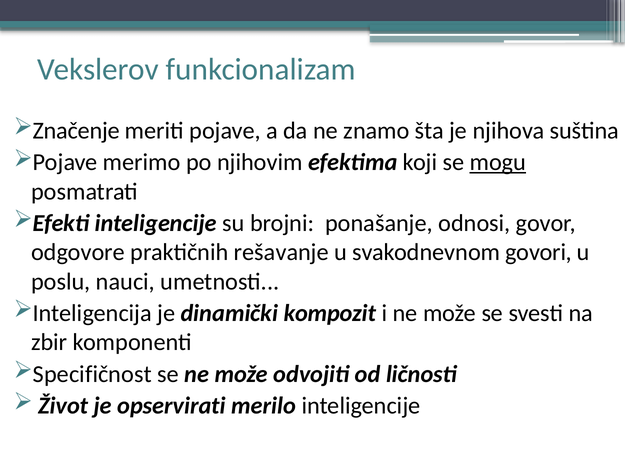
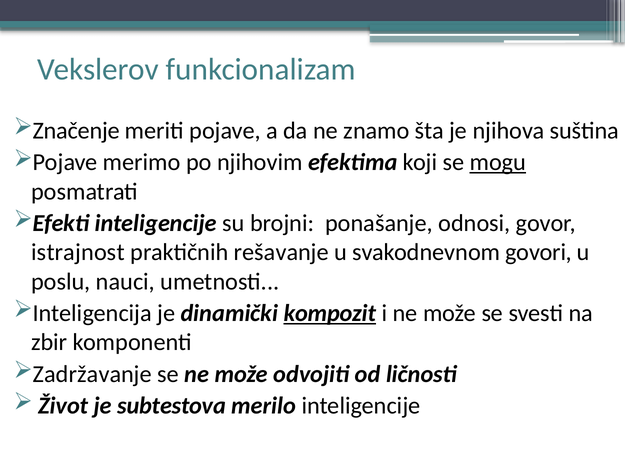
odgovore: odgovore -> istrajnost (78, 252)
kompozit underline: none -> present (330, 313)
Specifičnost: Specifičnost -> Zadržavanje (92, 374)
opservirati: opservirati -> subtestova (172, 406)
